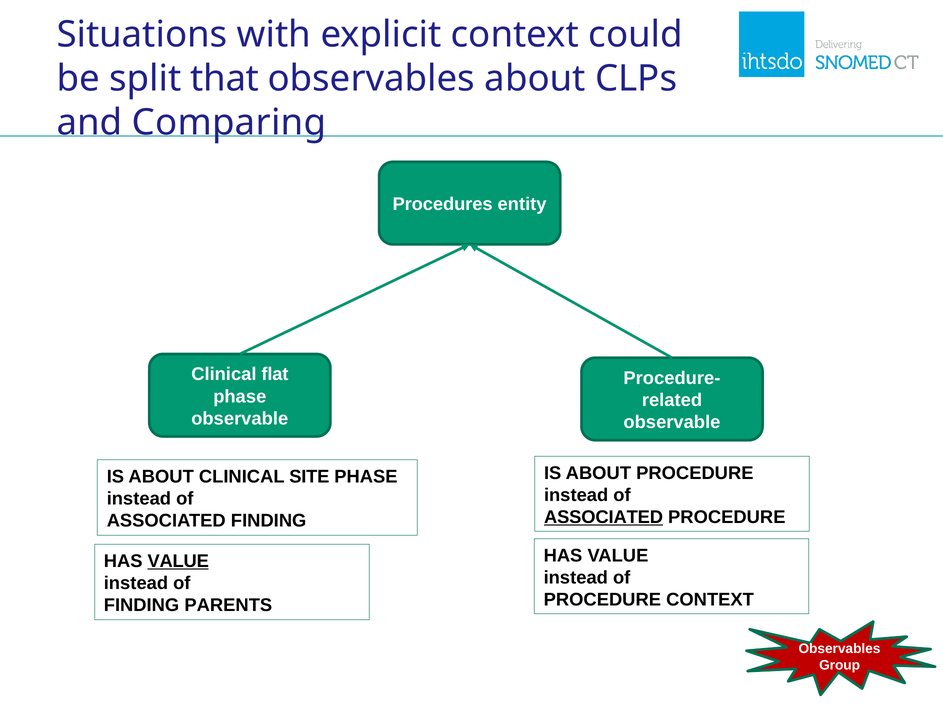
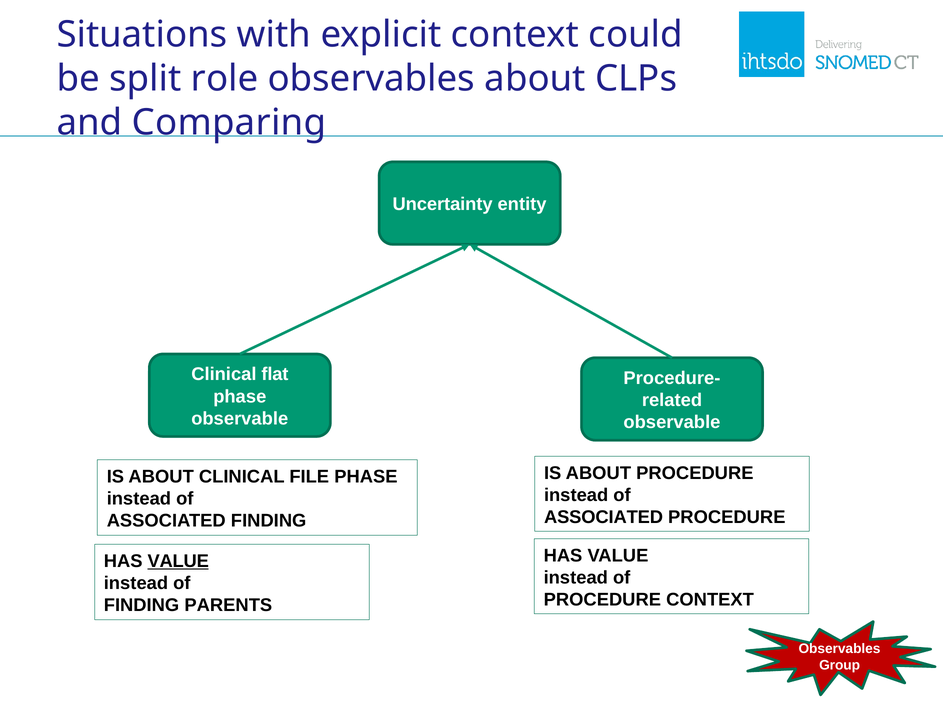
that: that -> role (225, 78)
Procedures: Procedures -> Uncertainty (443, 204)
SITE: SITE -> FILE (309, 476)
ASSOCIATED underline: present -> none (604, 517)
